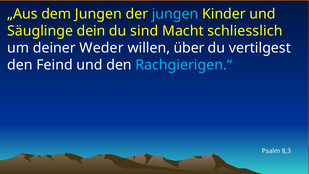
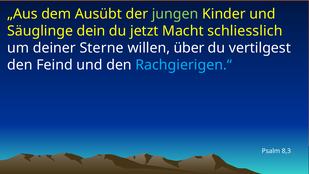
dem Jungen: Jungen -> Ausübt (98, 14)
jungen colour: light blue -> light green (175, 14)
sind: sind -> jetzt (144, 31)
Weder: Weder -> Sterne (102, 48)
